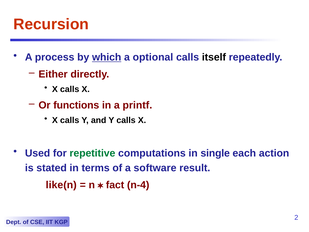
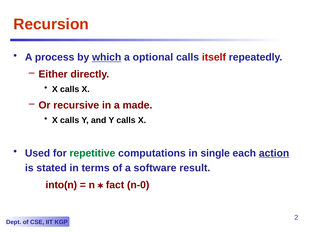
itself colour: black -> red (214, 57)
functions: functions -> recursive (76, 105)
printf: printf -> made (137, 105)
action underline: none -> present (274, 153)
like(n: like(n -> into(n (61, 185)
n-4: n-4 -> n-0 (138, 185)
